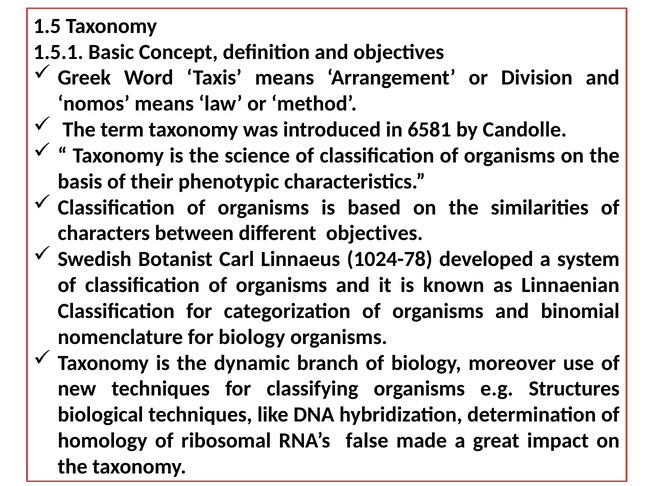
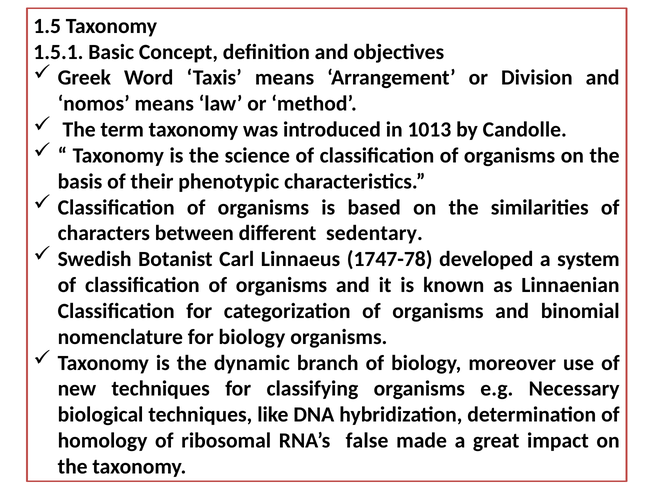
6581: 6581 -> 1013 (429, 130)
different objectives: objectives -> sedentary (374, 233)
1024-78: 1024-78 -> 1747-78 (390, 259)
Structures: Structures -> Necessary (574, 389)
